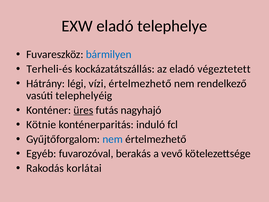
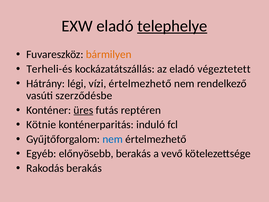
telephelye underline: none -> present (172, 26)
bármilyen colour: blue -> orange (109, 54)
telephelyéig: telephelyéig -> szerződésbe (84, 96)
nagyhajó: nagyhajó -> reptéren (141, 110)
fuvarozóval: fuvarozóval -> előnyösebb (86, 153)
Rakodás korlátai: korlátai -> berakás (84, 168)
